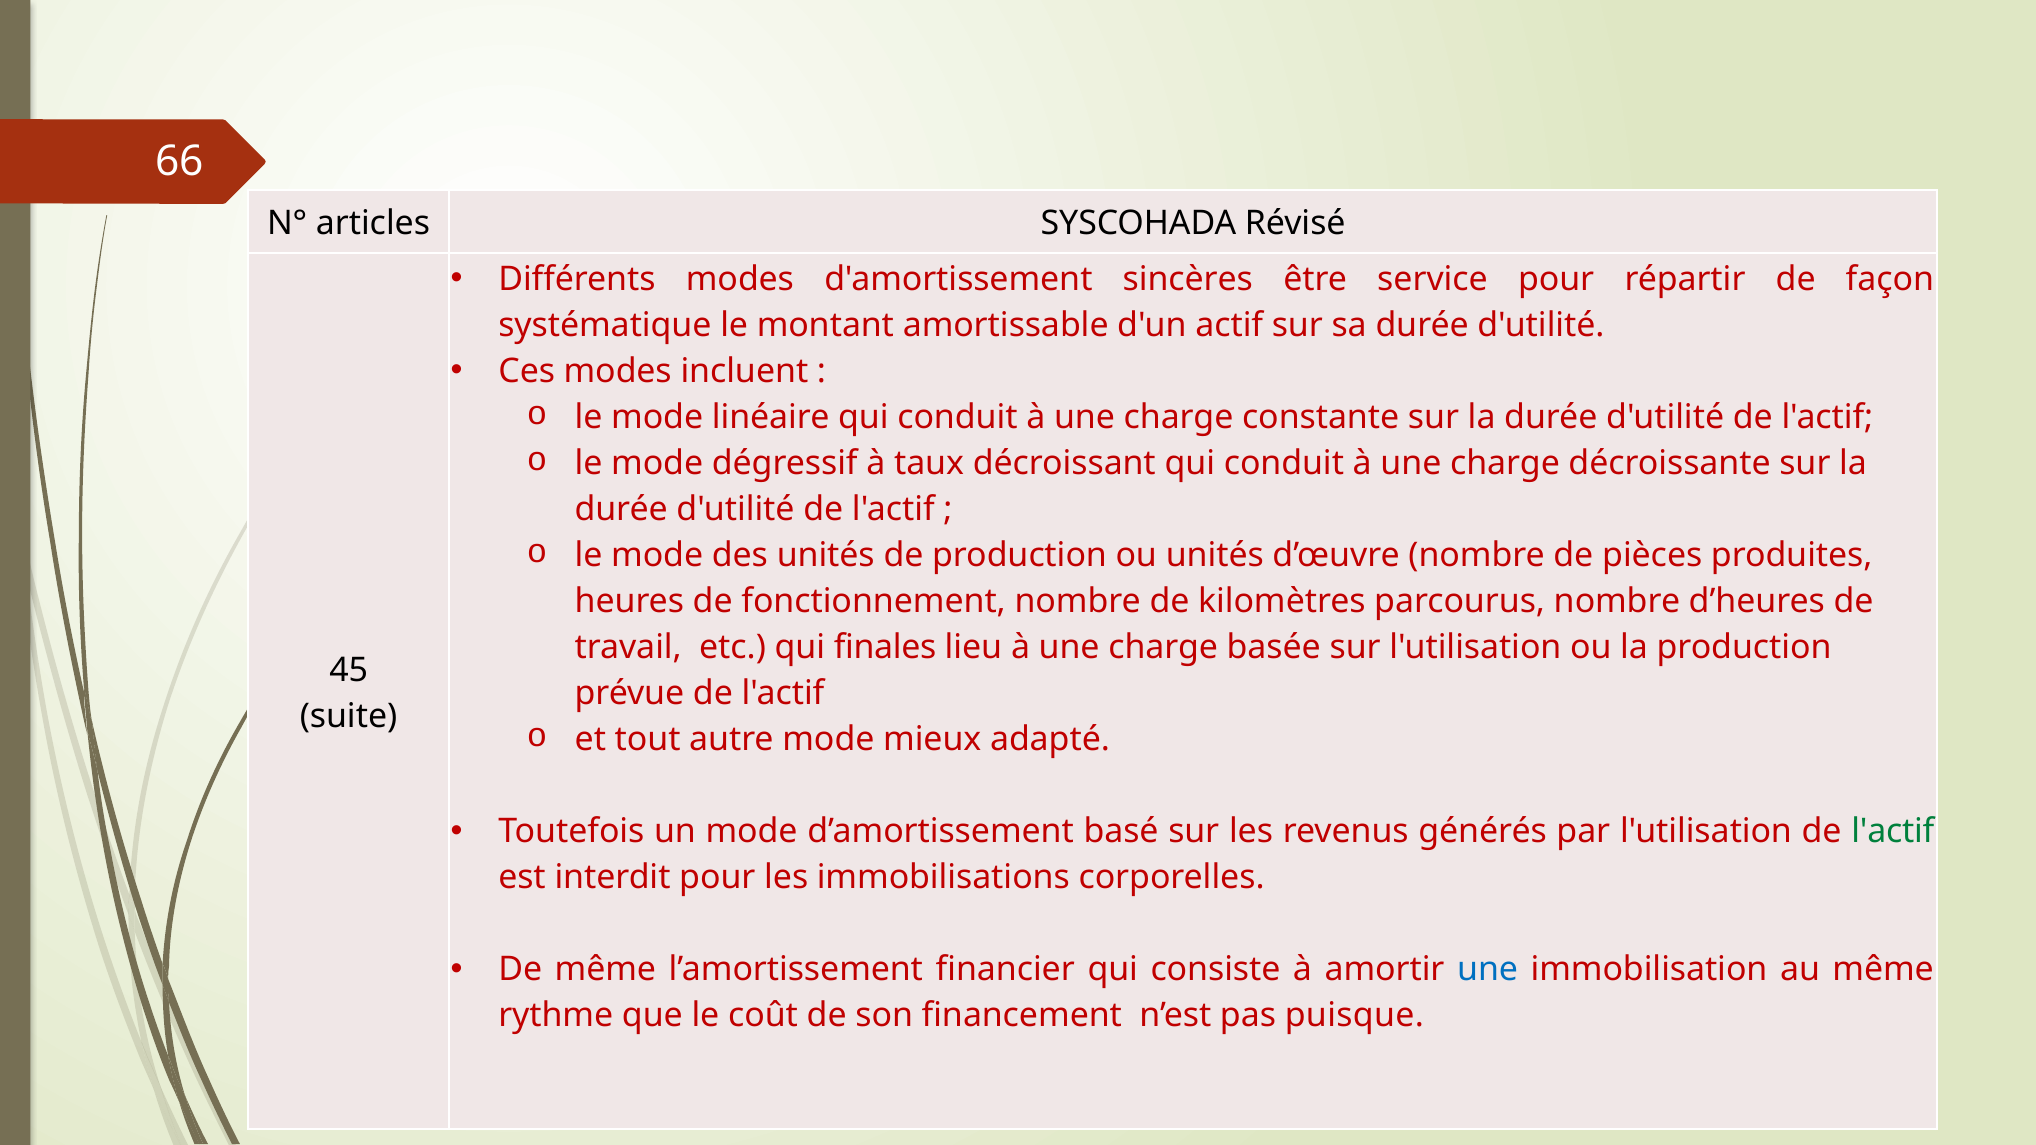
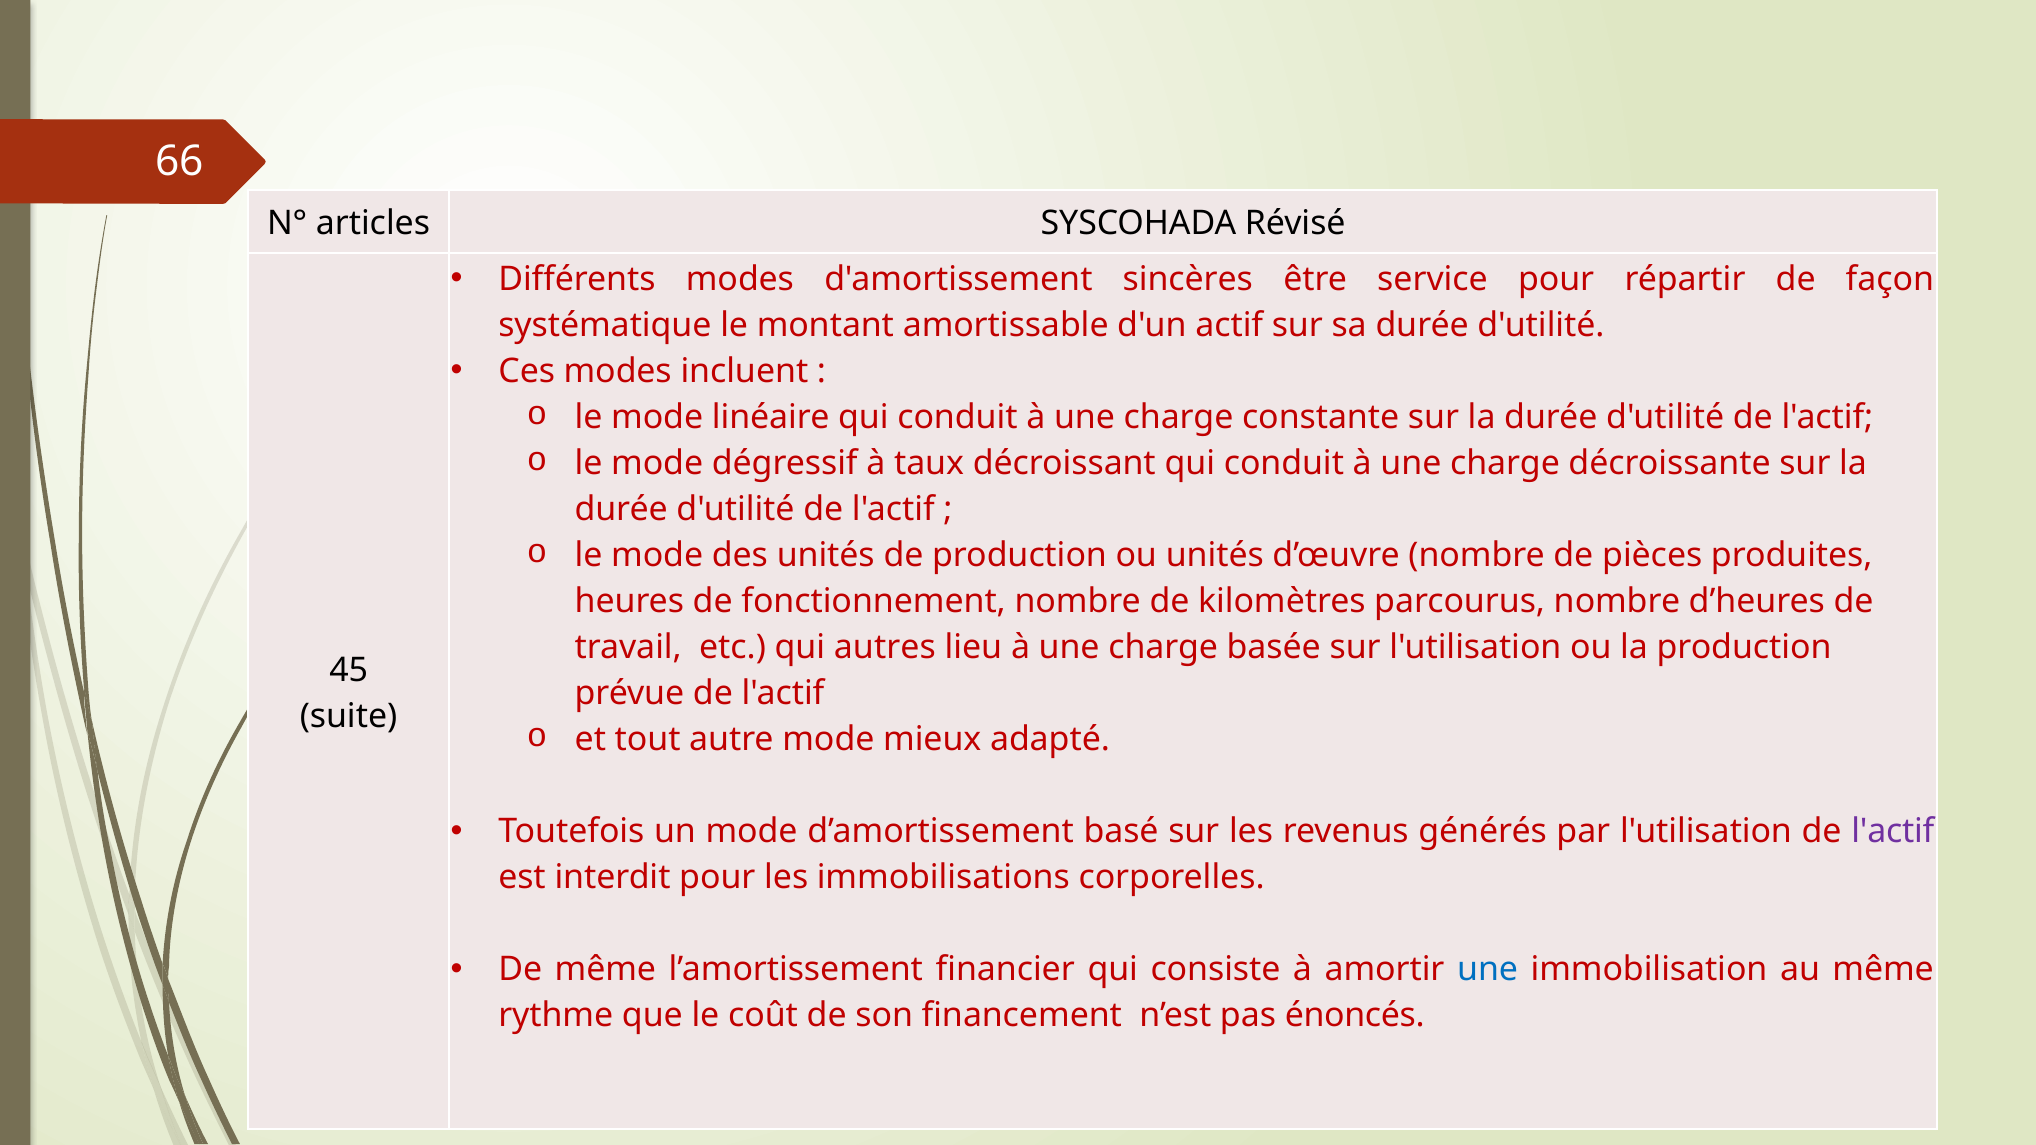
finales: finales -> autres (885, 648)
l'actif colour: green -> purple (1893, 832)
puisque: puisque -> énoncés (1355, 1016)
